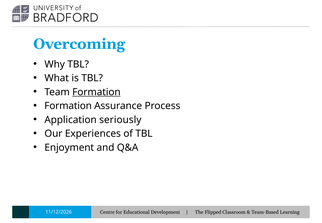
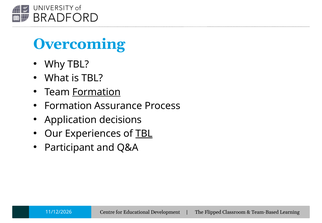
seriously: seriously -> decisions (120, 120)
TBL underline: none -> present (144, 134)
Enjoyment: Enjoyment -> Participant (69, 147)
